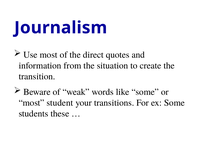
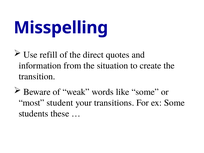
Journalism: Journalism -> Misspelling (61, 28)
Use most: most -> refill (49, 55)
